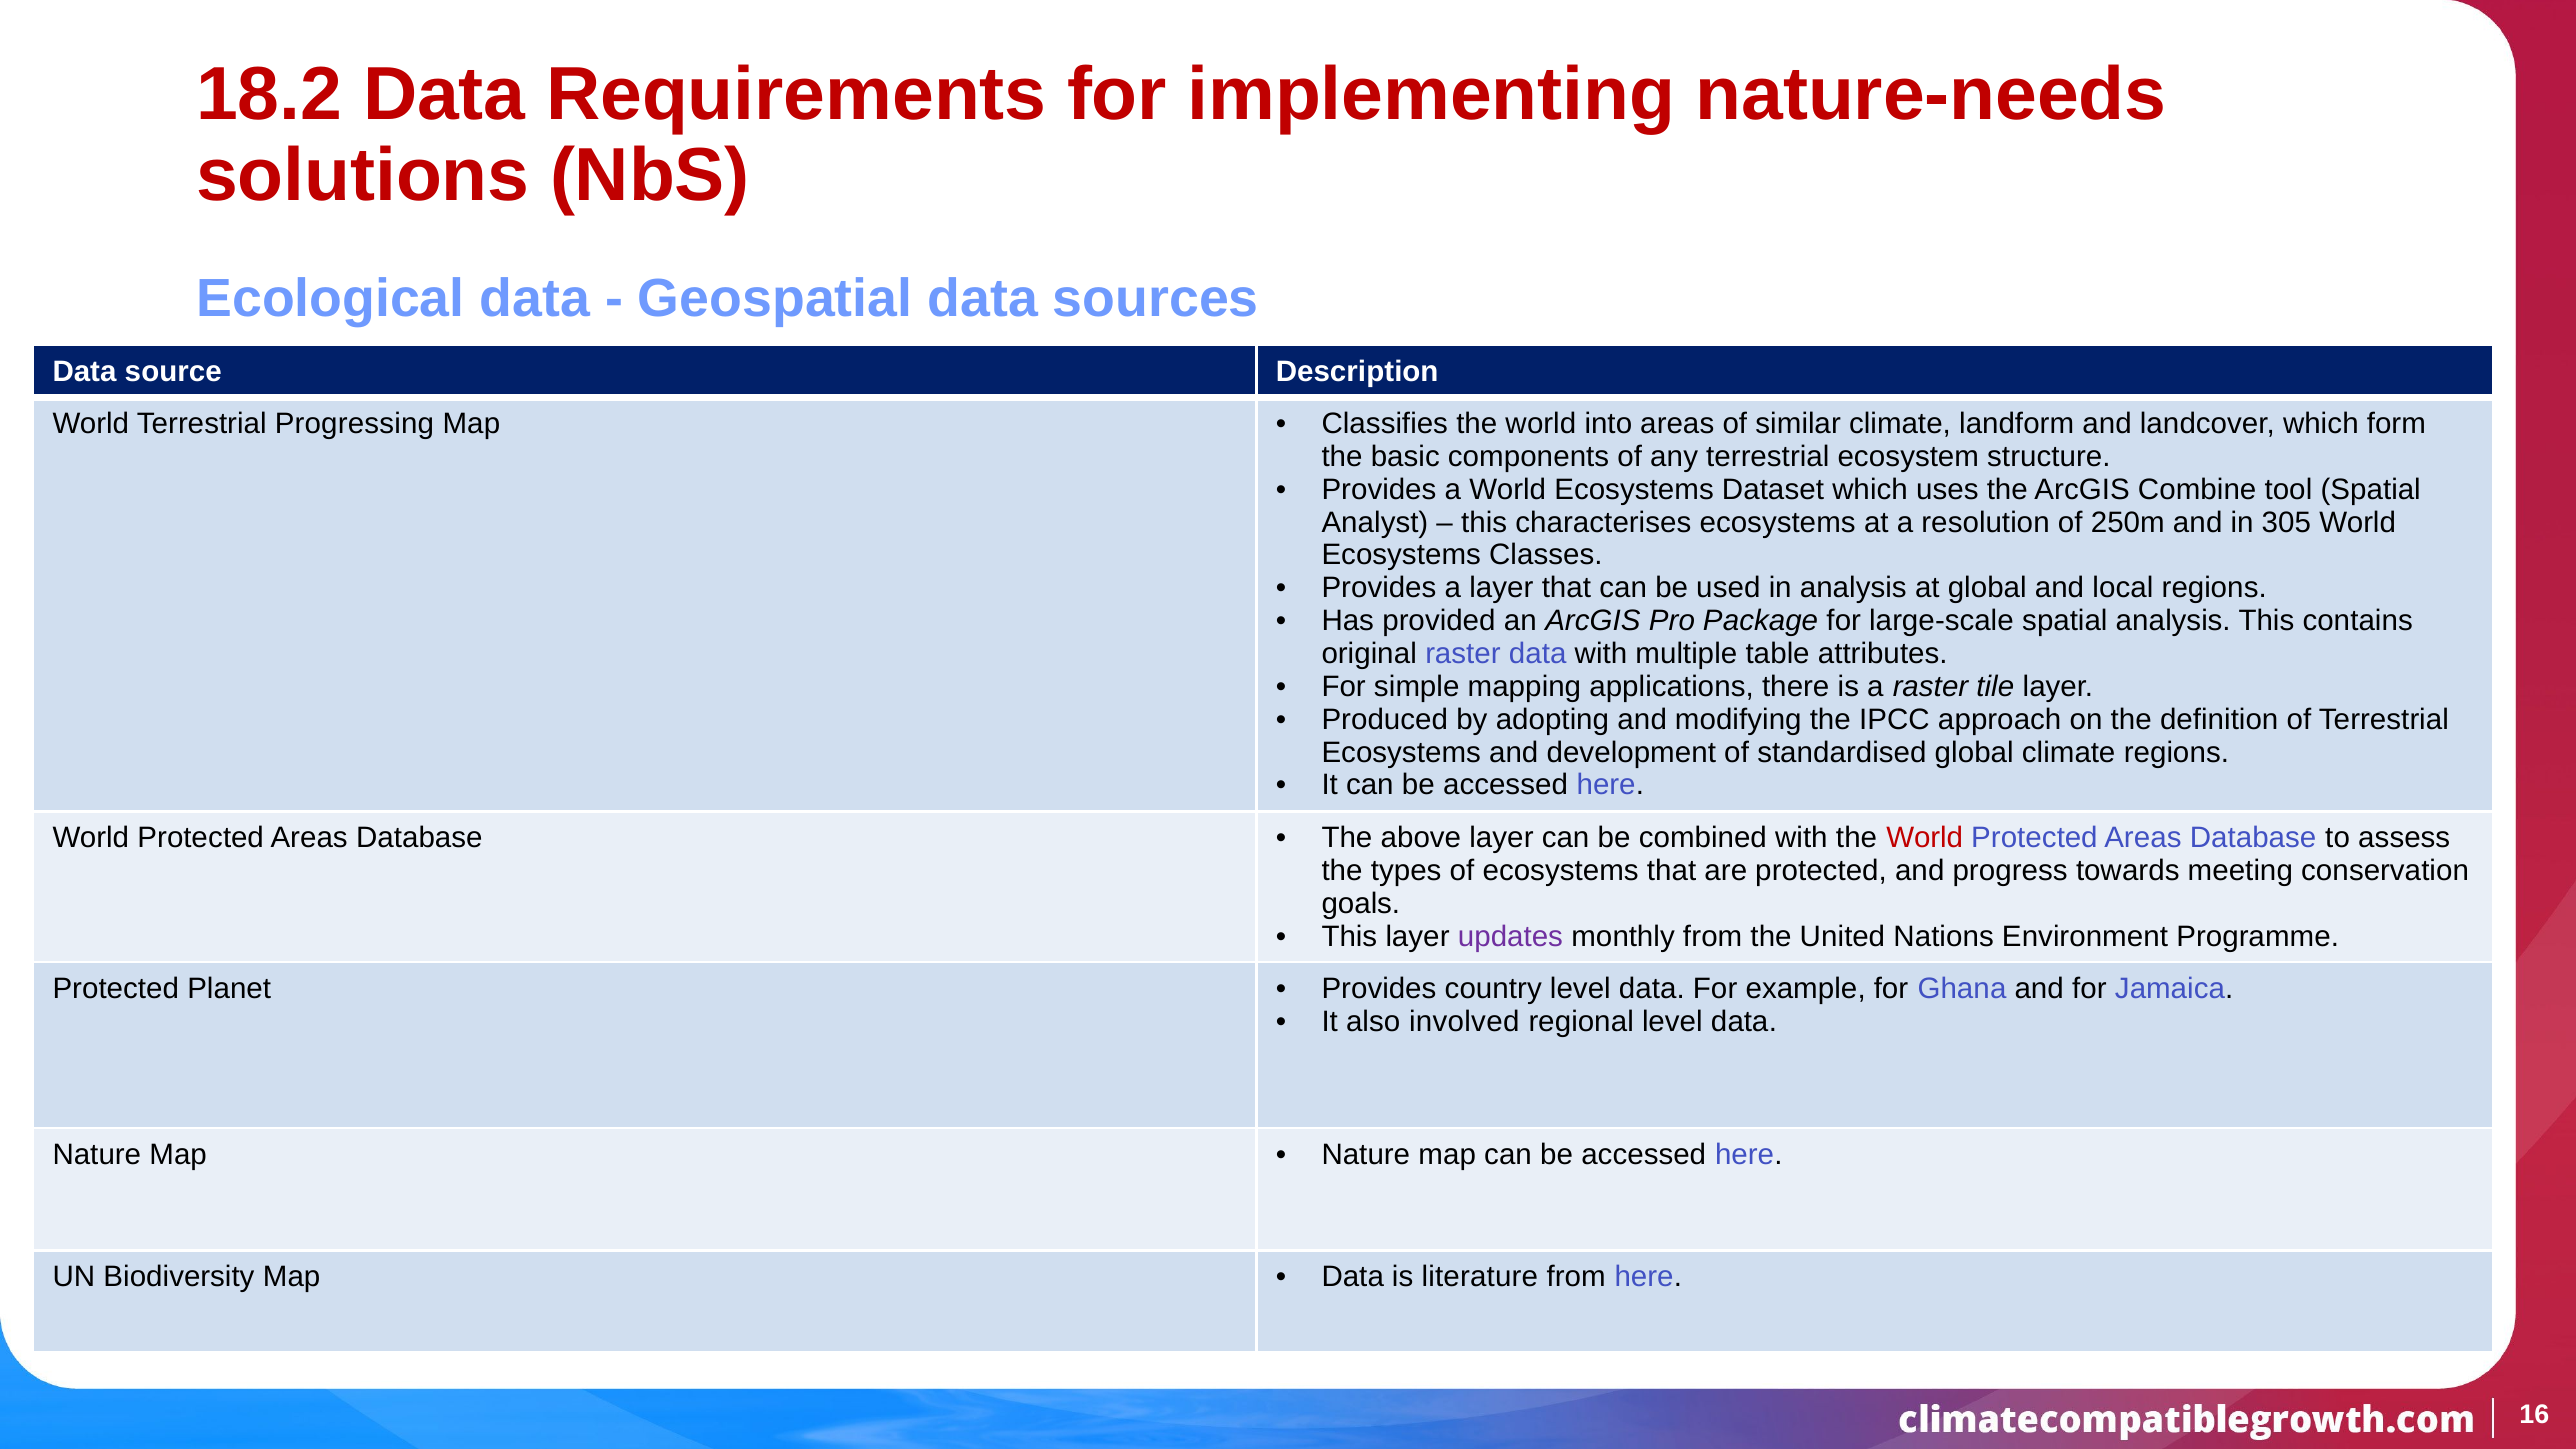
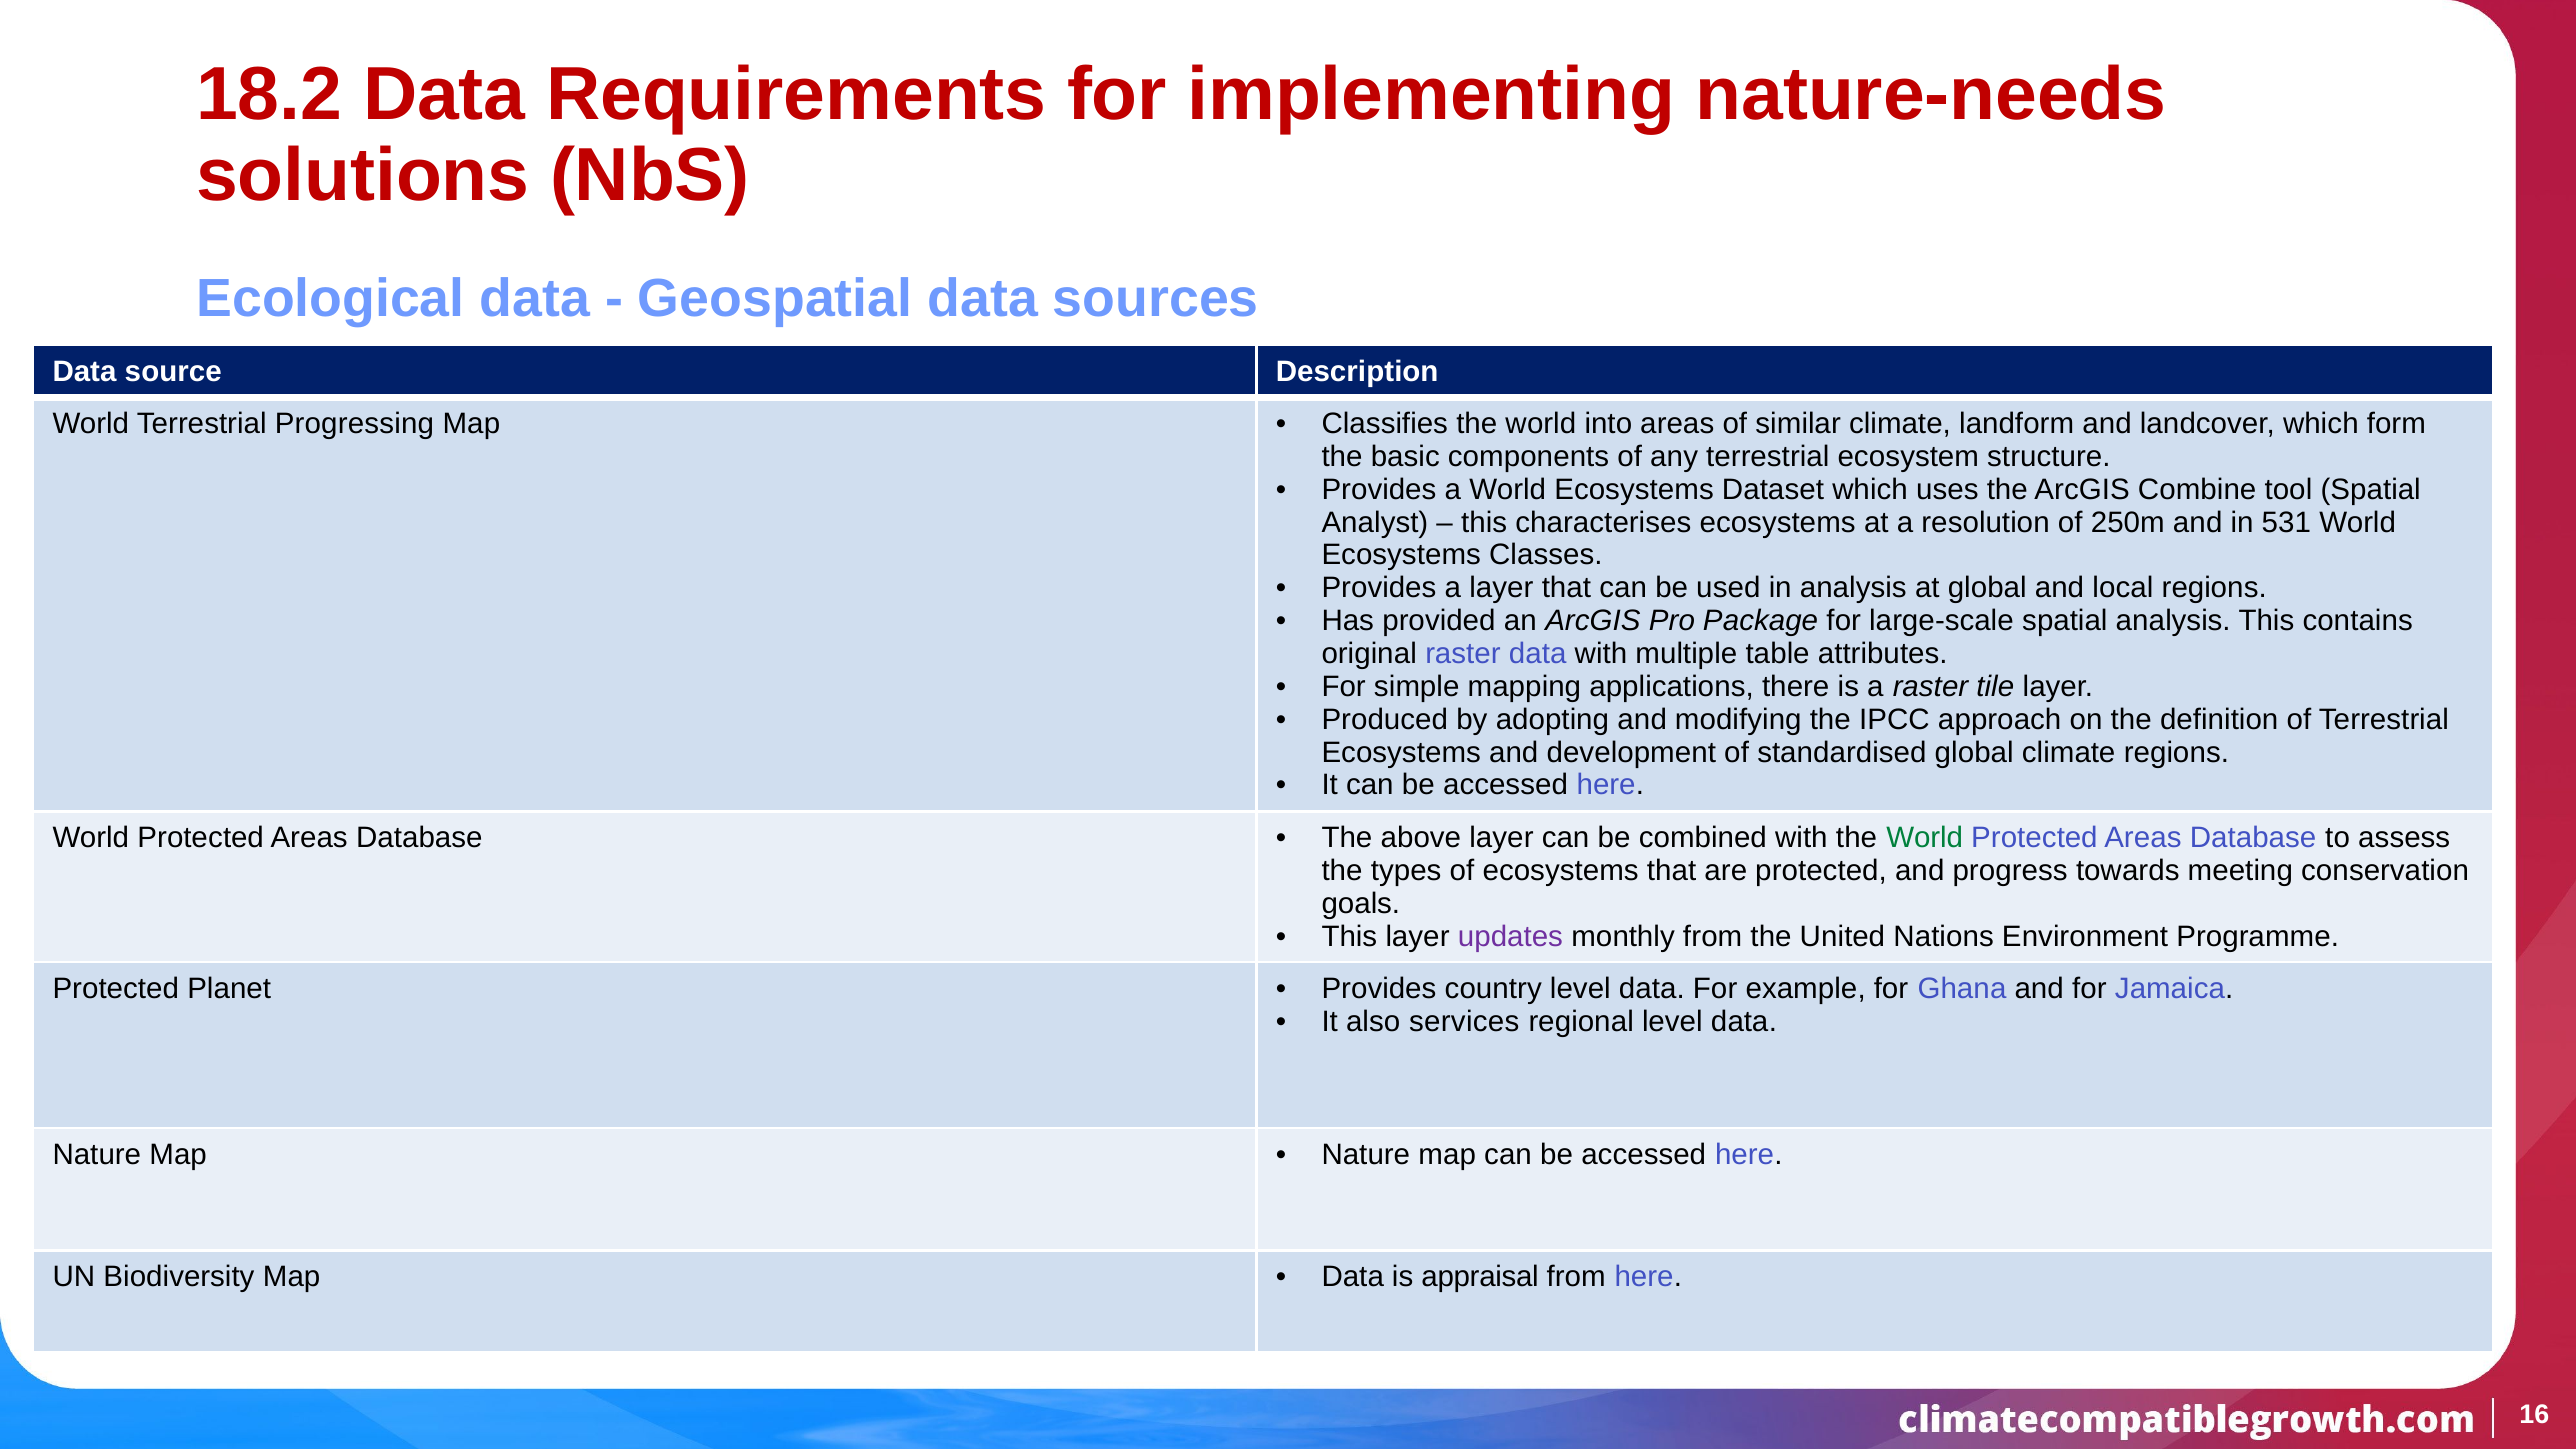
305: 305 -> 531 (2286, 522)
World colour: red -> green (1925, 838)
involved: involved -> services (1464, 1022)
literature: literature -> appraisal (1480, 1277)
